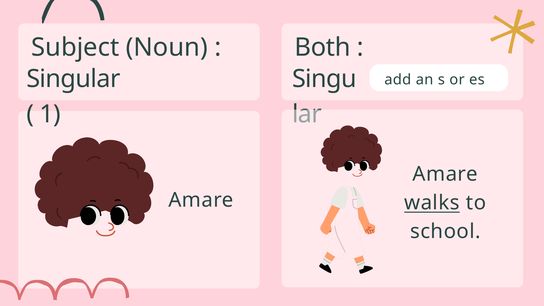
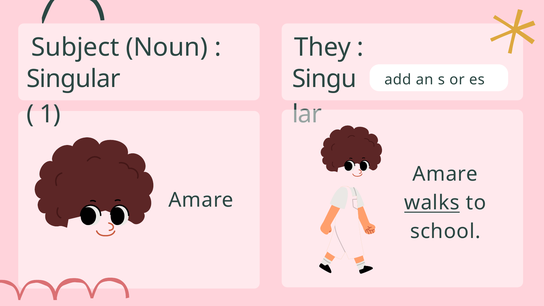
Both: Both -> They (323, 47)
